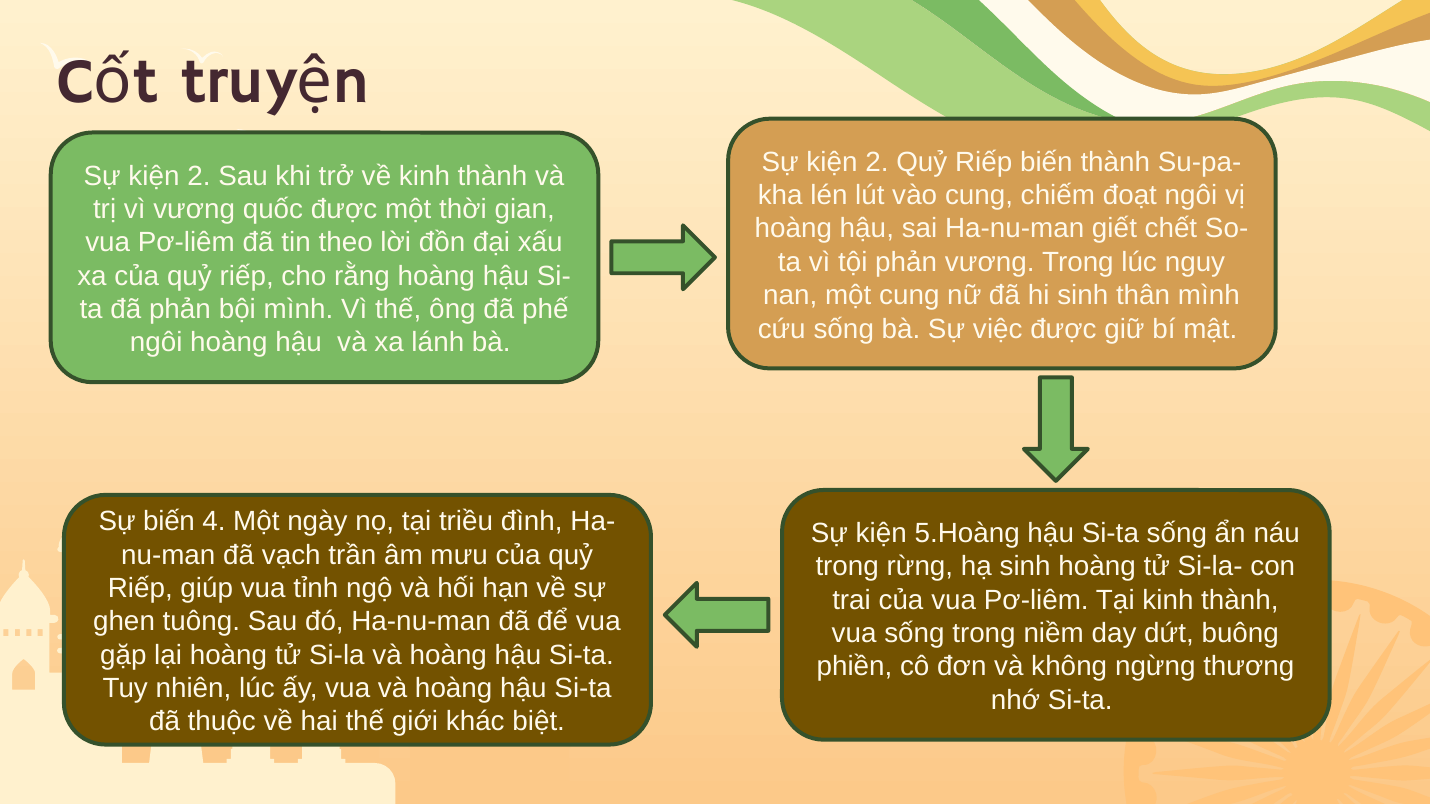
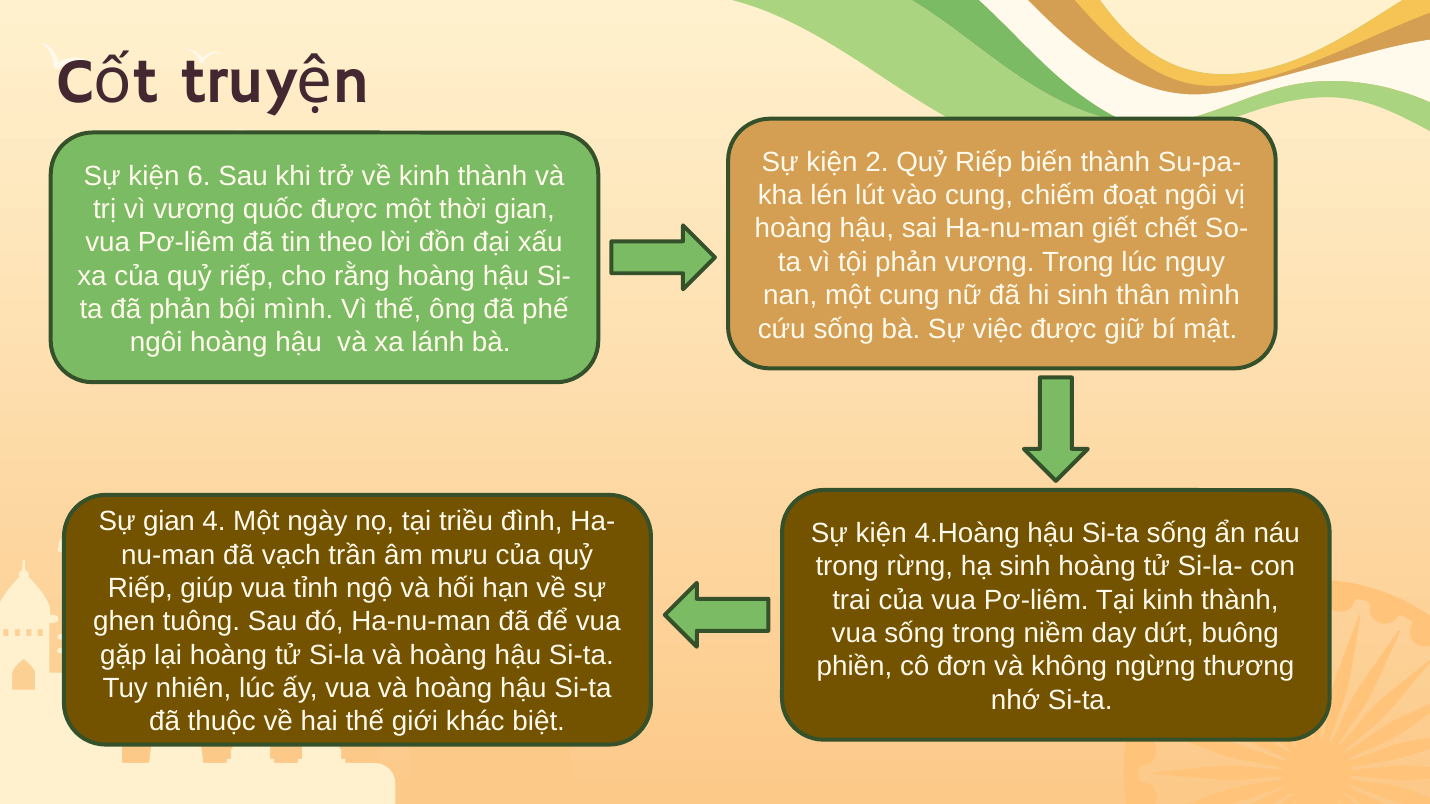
2: 2 -> 6 (199, 176)
Sự biến: biến -> gian (169, 522)
5.Hoàng: 5.Hoàng -> 4.Hoàng (967, 534)
